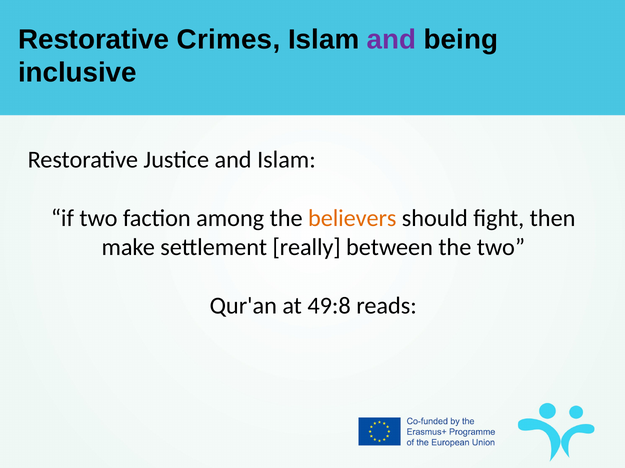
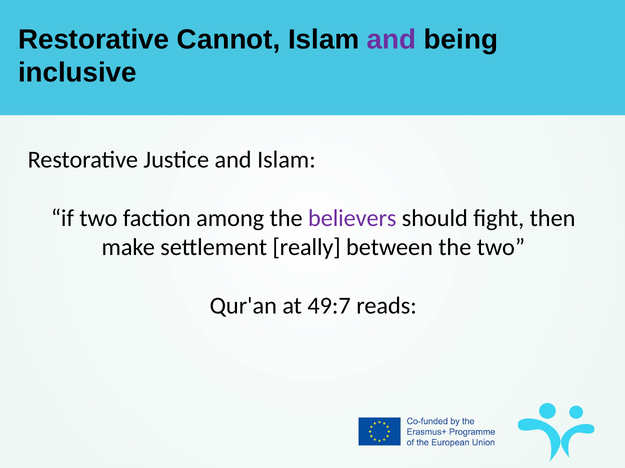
Crimes: Crimes -> Cannot (229, 40)
believers colour: orange -> purple (352, 219)
49:8: 49:8 -> 49:7 (329, 306)
